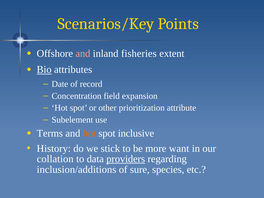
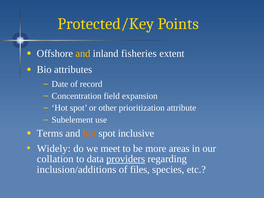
Scenarios/Key: Scenarios/Key -> Protected/Key (106, 24)
and colour: pink -> yellow (83, 53)
Bio underline: present -> none (44, 70)
History: History -> Widely (54, 148)
stick: stick -> meet (110, 148)
want: want -> areas (179, 148)
sure: sure -> files (140, 169)
